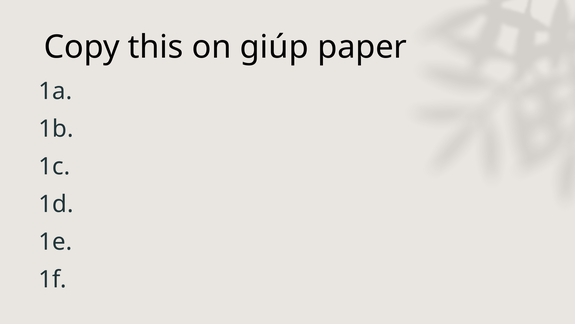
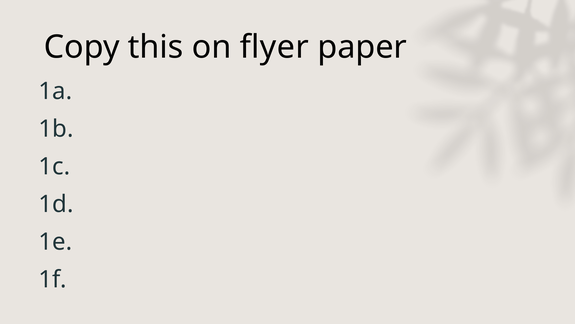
giúp: giúp -> flyer (274, 47)
